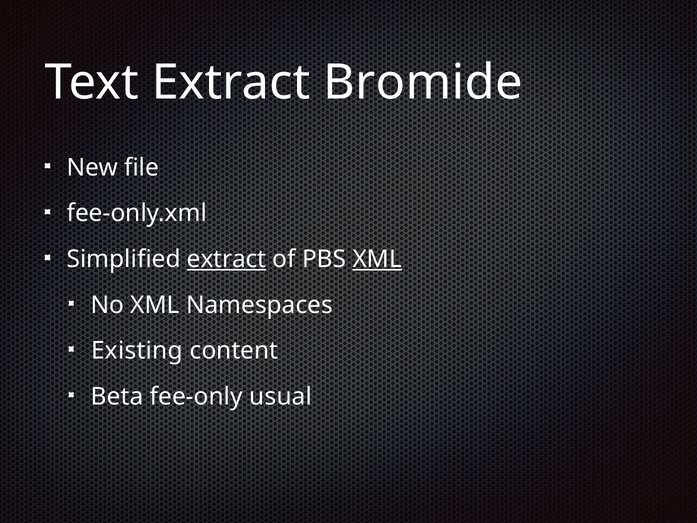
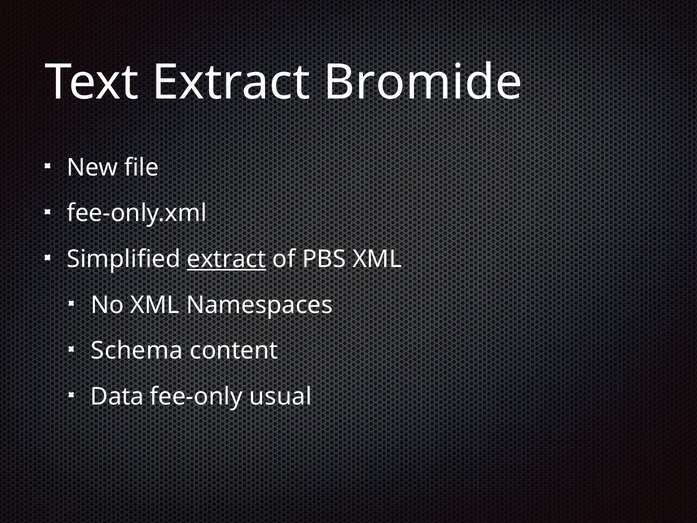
XML underline: present -> none (377, 259)
Existing: Existing -> Schema (137, 351)
Beta: Beta -> Data (117, 396)
